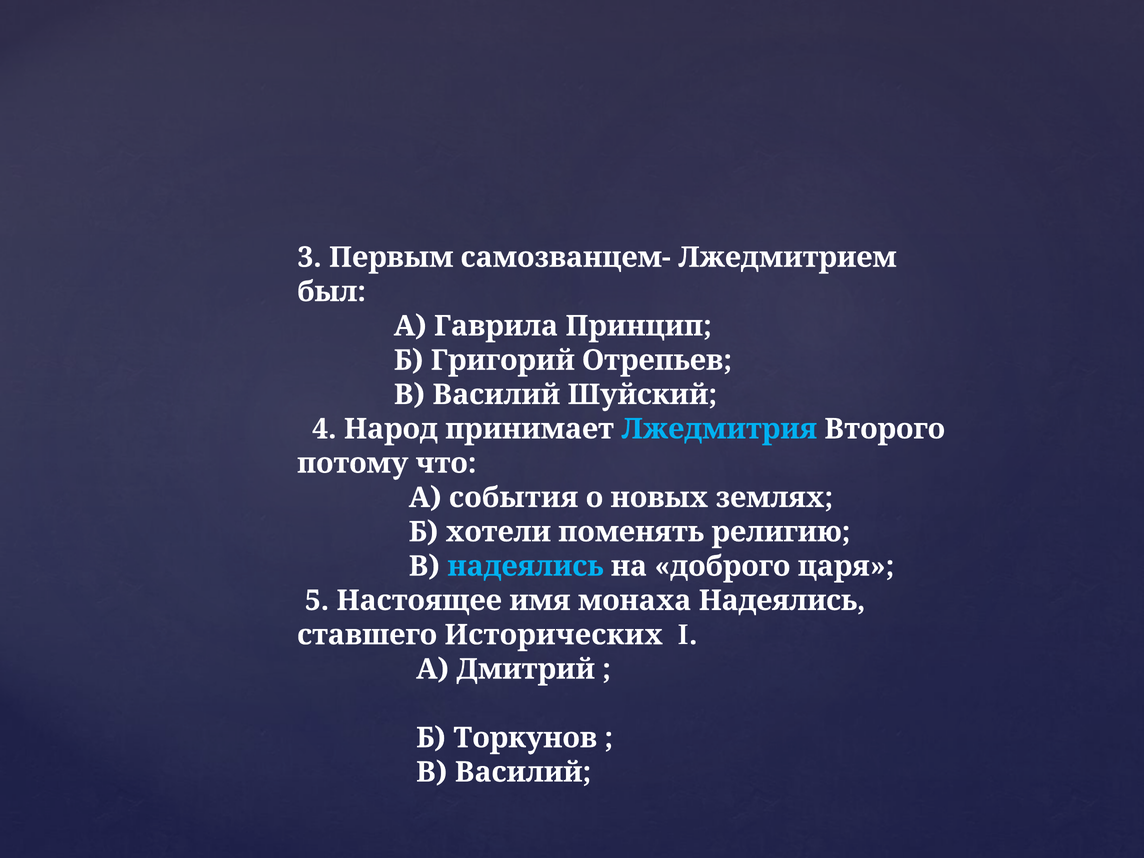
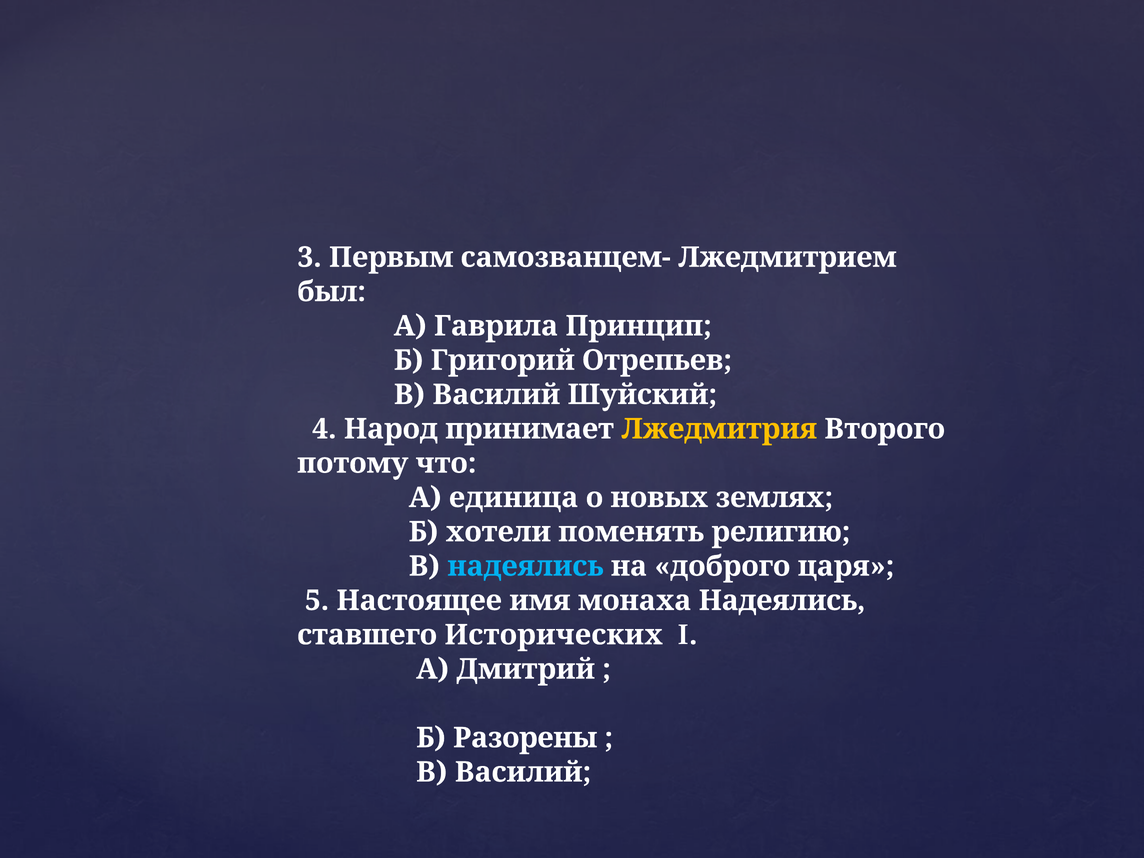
Лжедмитрия colour: light blue -> yellow (719, 429)
события: события -> единица (514, 498)
Торкунов: Торкунов -> Разорены (525, 738)
